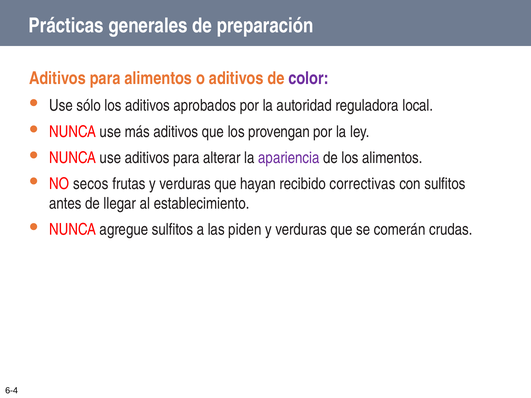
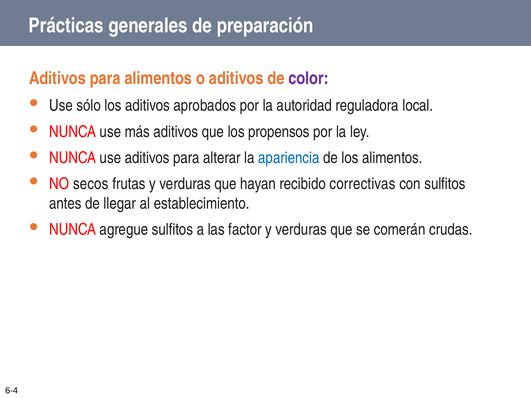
provengan: provengan -> propensos (279, 132)
apariencia colour: purple -> blue (289, 158)
piden: piden -> factor (245, 230)
